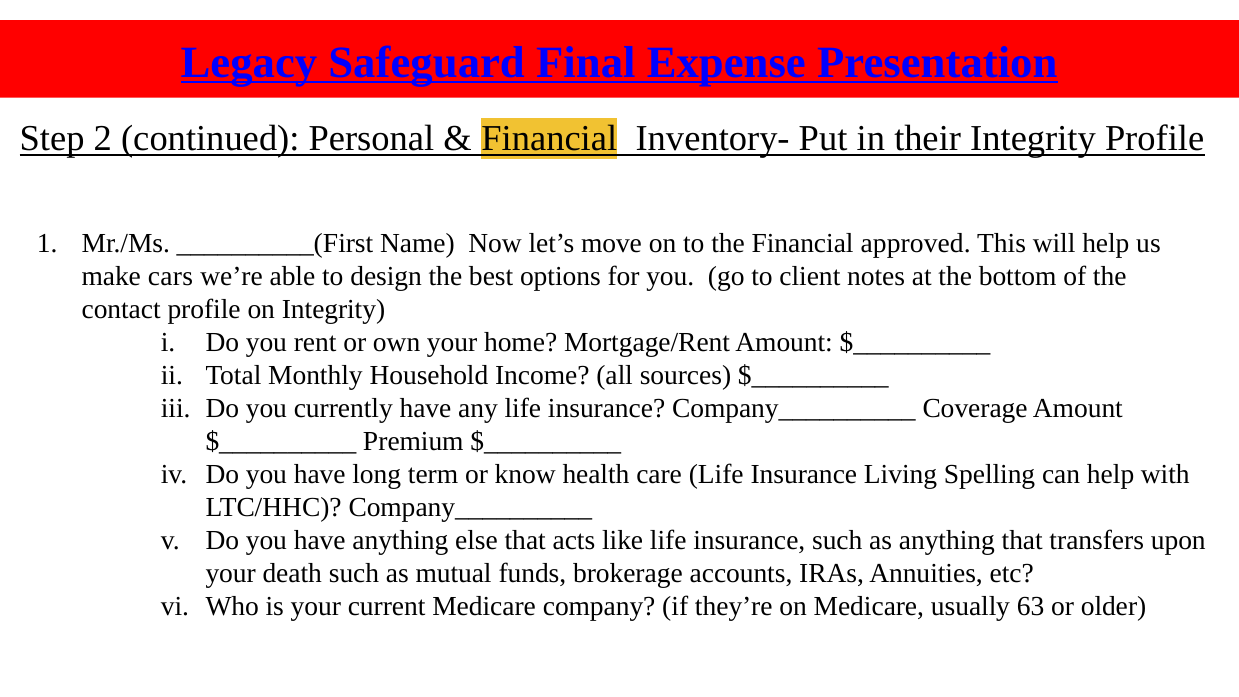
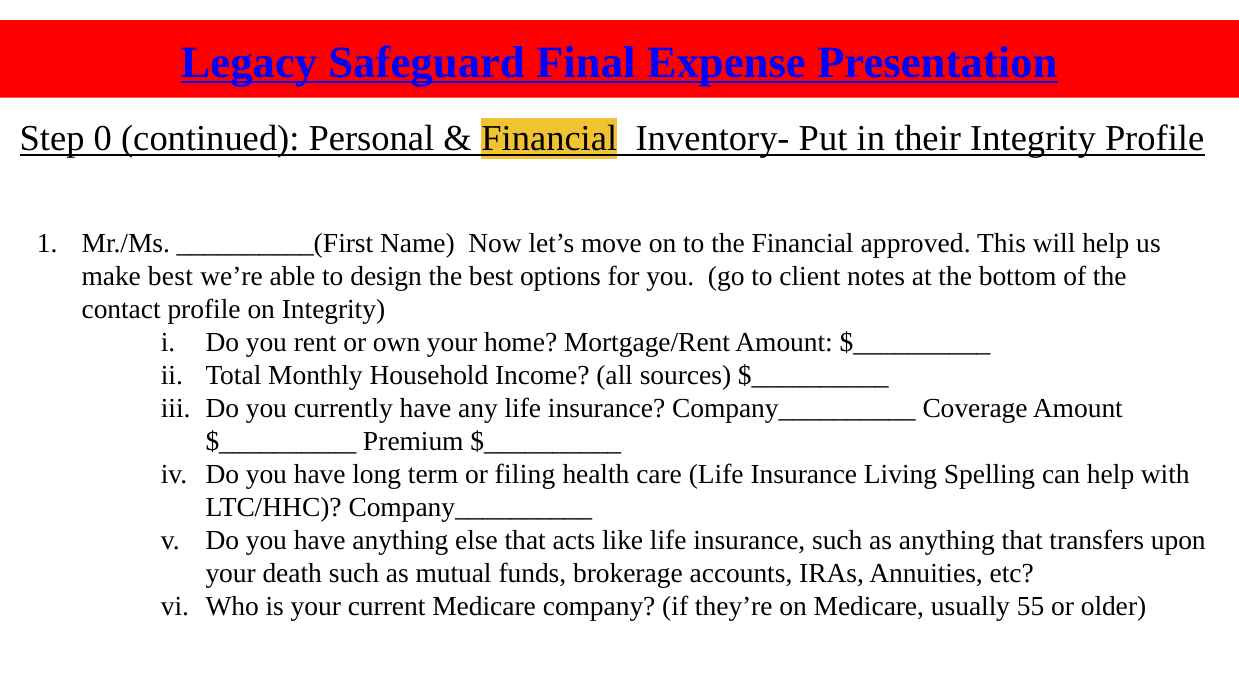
2: 2 -> 0 (103, 139)
make cars: cars -> best (171, 277)
know: know -> filing (525, 475)
63: 63 -> 55 (1031, 606)
